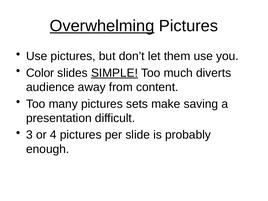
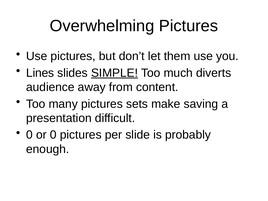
Overwhelming underline: present -> none (102, 26)
Color: Color -> Lines (40, 73)
3: 3 -> 0 (29, 135)
or 4: 4 -> 0 (53, 135)
